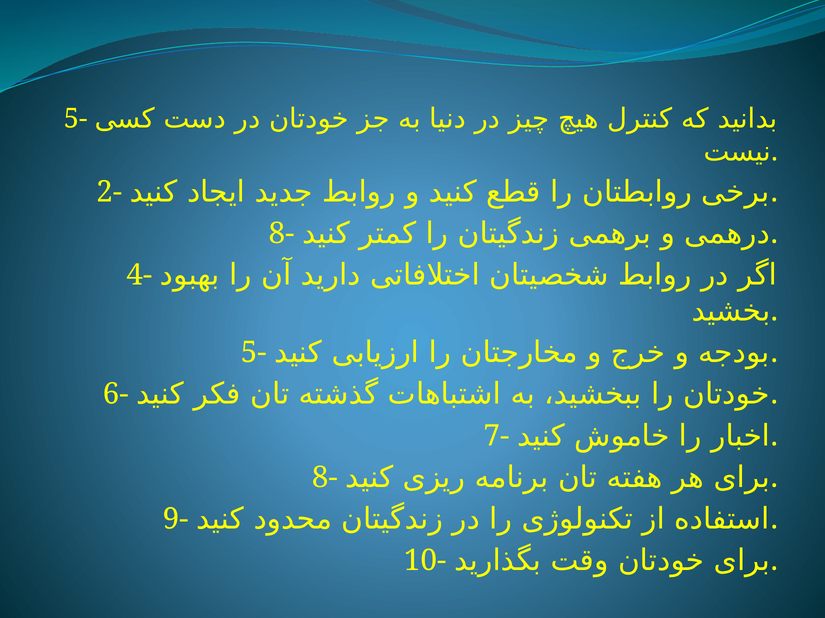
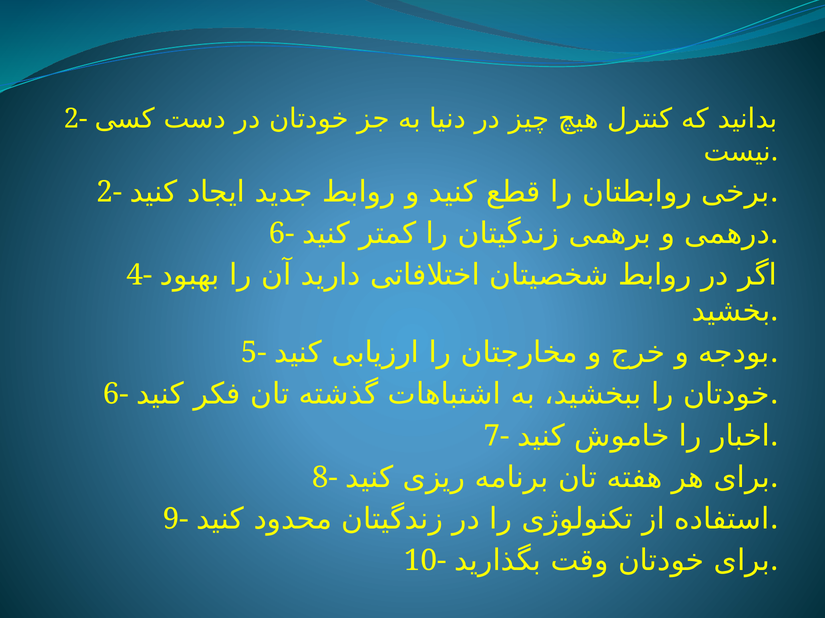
5-: 5- -> 2- (76, 119)
8-: 8- -> 6- (281, 234)
